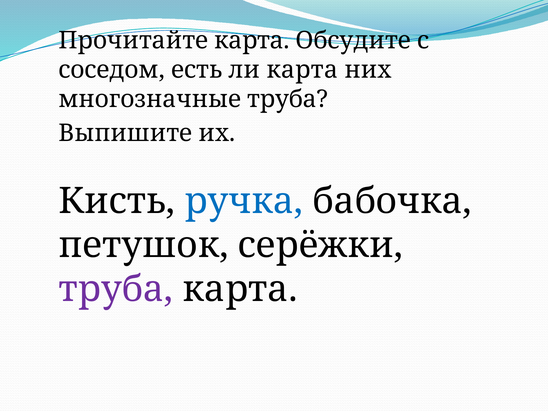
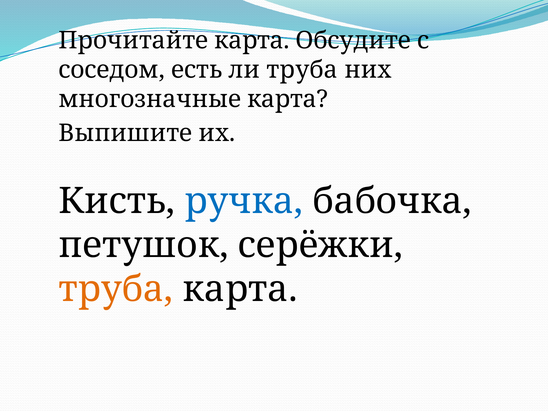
ли карта: карта -> труба (302, 70)
многозначные труба: труба -> карта (288, 99)
труба colour: purple -> orange (116, 289)
